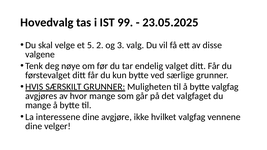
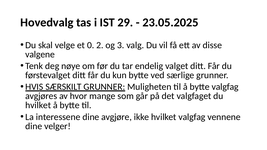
99: 99 -> 29 (125, 22)
5: 5 -> 0 (91, 45)
mange: mange -> hvilket (38, 105)
